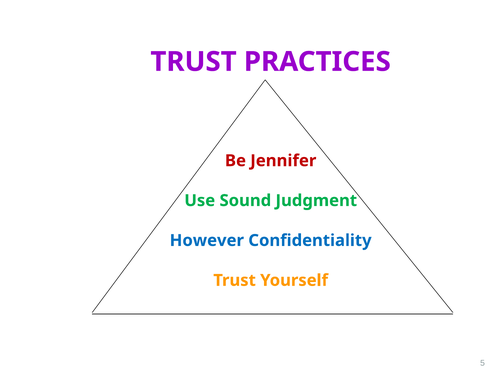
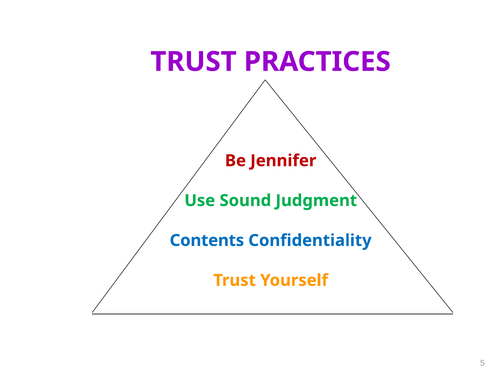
However: However -> Contents (207, 241)
